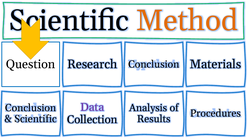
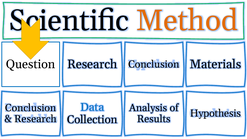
Data colour: purple -> blue (92, 107)
Procedures: Procedures -> Hypothesis (215, 113)
Scientific: Scientific -> Research (35, 119)
